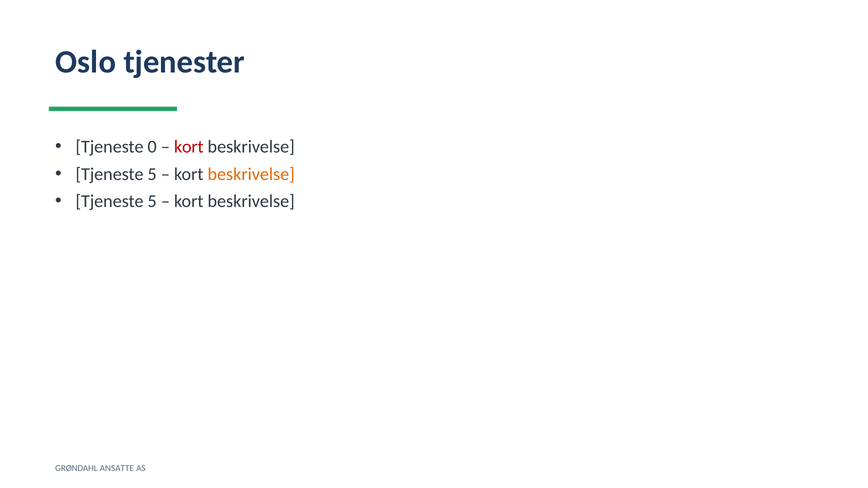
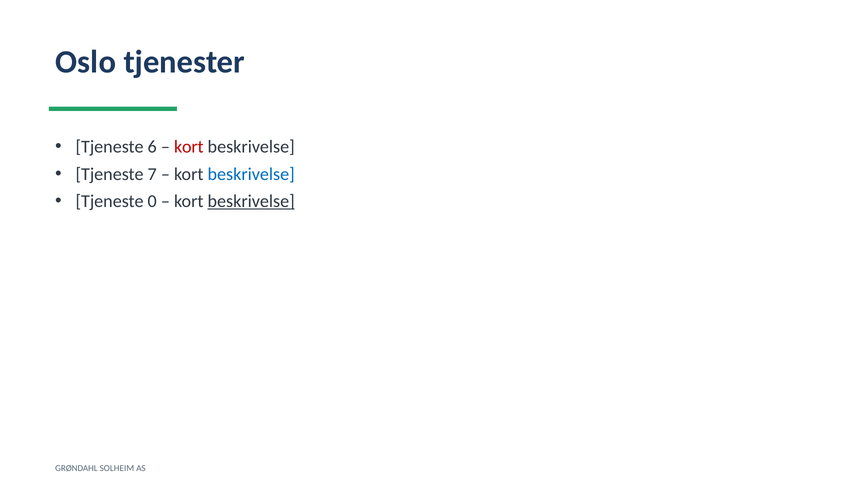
0: 0 -> 6 (152, 147)
5: 5 -> 7 (152, 174)
beskrivelse colour: orange -> blue (251, 174)
5: 5 -> 0 (152, 201)
beskrivelse underline: none -> present (251, 201)
ANSATTE: ANSATTE -> SOLHEIM (117, 468)
